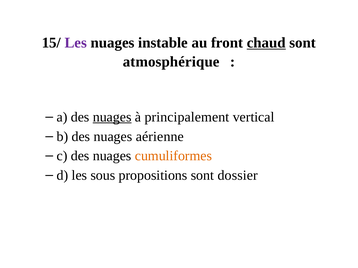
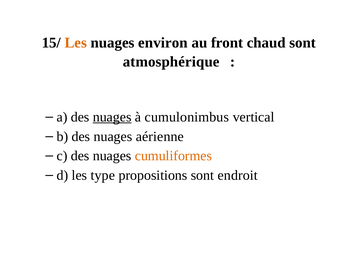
Les colour: purple -> orange (76, 43)
instable: instable -> environ (163, 43)
chaud underline: present -> none (266, 43)
principalement: principalement -> cumulonimbus (187, 117)
sous: sous -> type (103, 176)
dossier: dossier -> endroit (238, 176)
